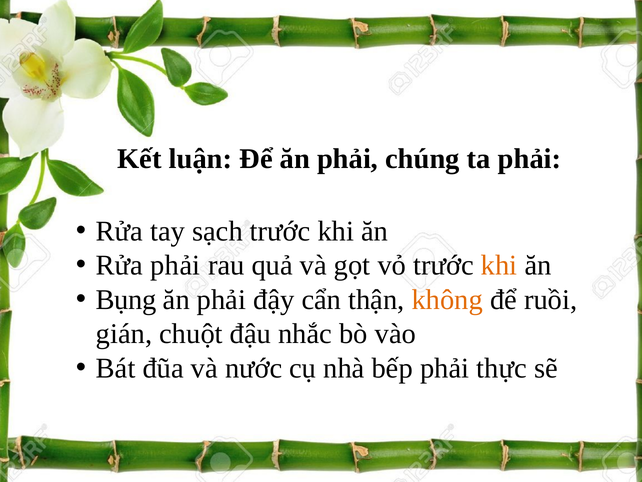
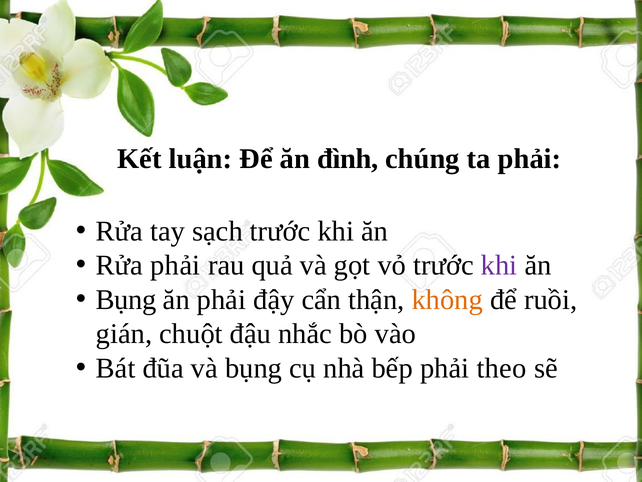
Để ăn phải: phải -> đình (348, 159)
khi colour: orange -> purple (499, 265)
và nước: nước -> bụng (254, 368)
thực: thực -> theo (501, 368)
